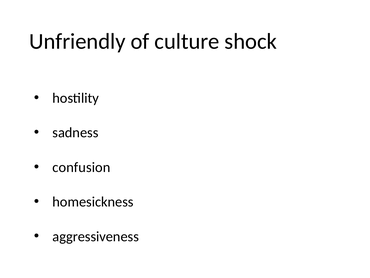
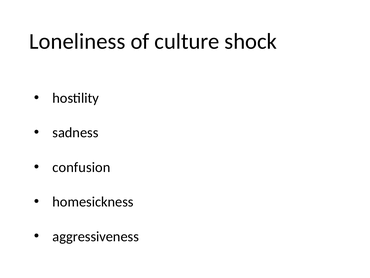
Unfriendly: Unfriendly -> Loneliness (77, 41)
